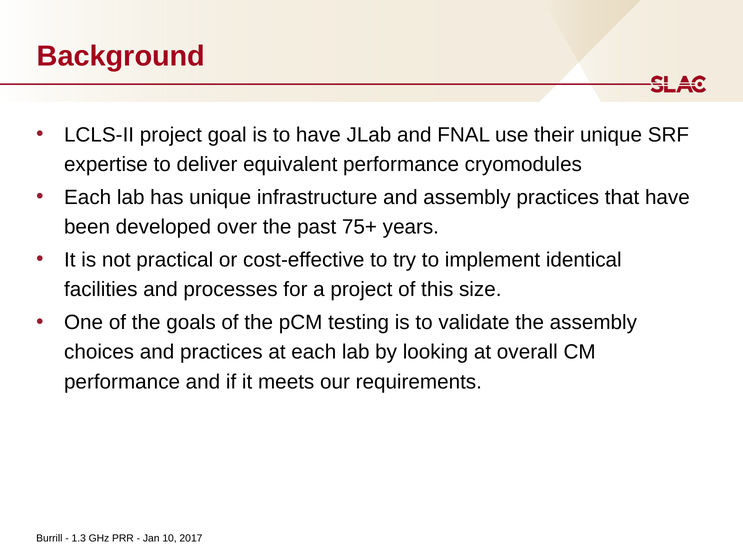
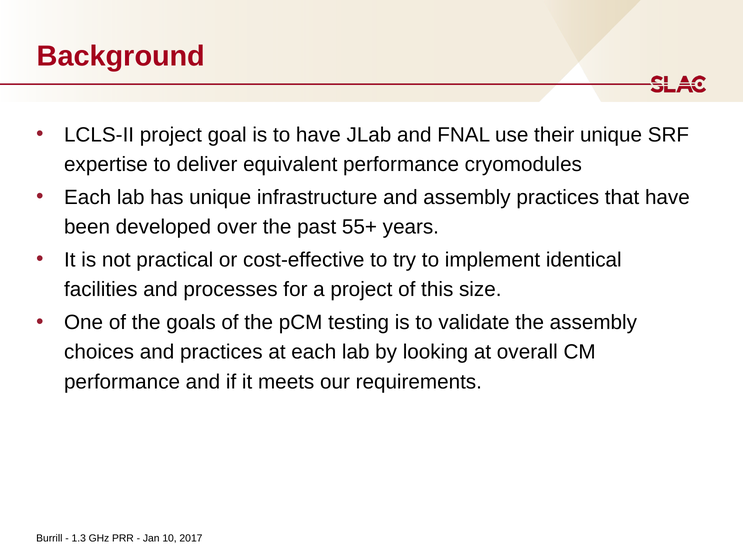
75+: 75+ -> 55+ (359, 227)
